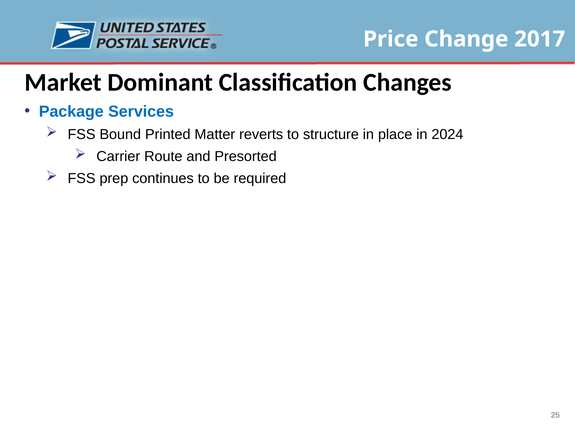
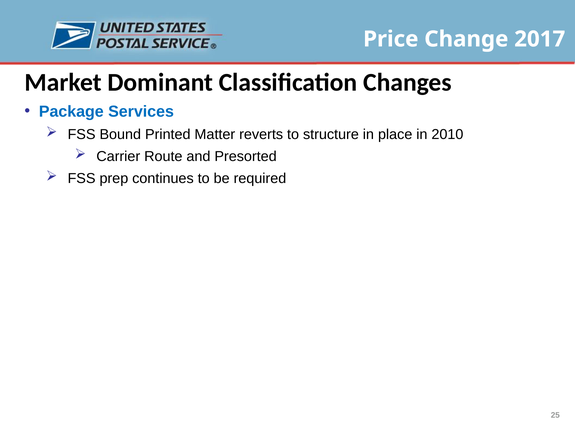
2024: 2024 -> 2010 (447, 135)
